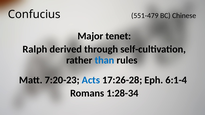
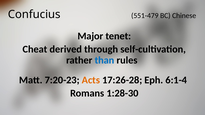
Ralph: Ralph -> Cheat (35, 49)
Acts colour: blue -> orange (91, 80)
1:28-34: 1:28-34 -> 1:28-30 (122, 94)
